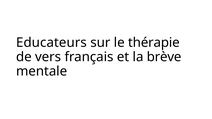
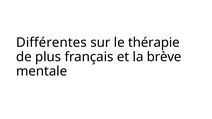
Educateurs: Educateurs -> Différentes (51, 43)
vers: vers -> plus (48, 57)
